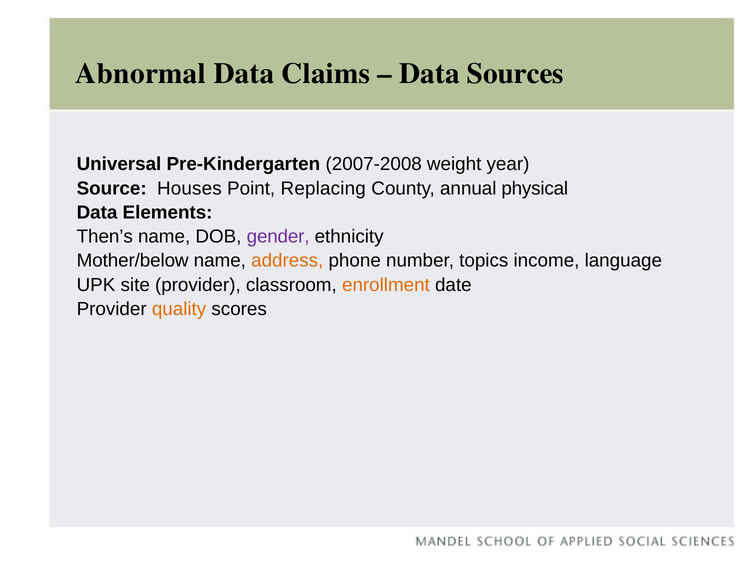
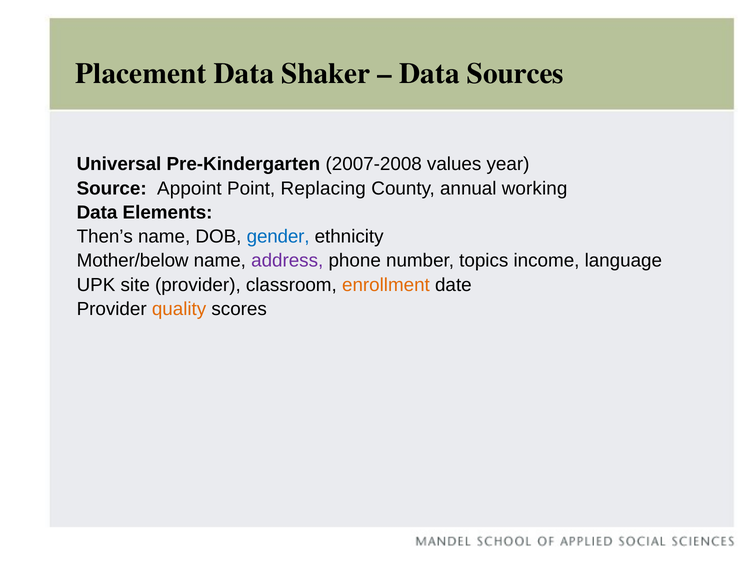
Abnormal: Abnormal -> Placement (141, 74)
Claims: Claims -> Shaker (326, 74)
weight: weight -> values (454, 164)
Houses: Houses -> Appoint (189, 188)
physical: physical -> working (535, 188)
gender colour: purple -> blue (278, 236)
address colour: orange -> purple (287, 261)
